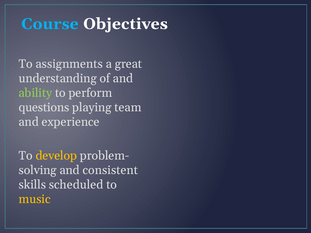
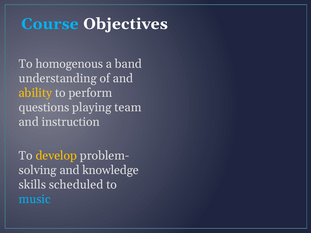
assignments: assignments -> homogenous (69, 64)
great: great -> band (128, 64)
ability colour: light green -> yellow (35, 93)
experience: experience -> instruction (71, 122)
consistent: consistent -> knowledge (110, 170)
music colour: yellow -> light blue (35, 199)
